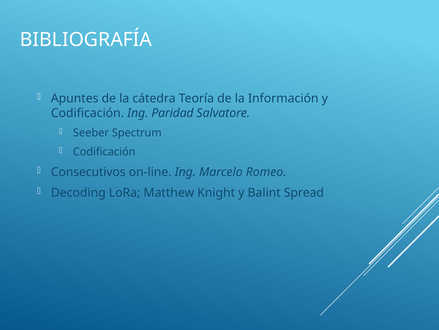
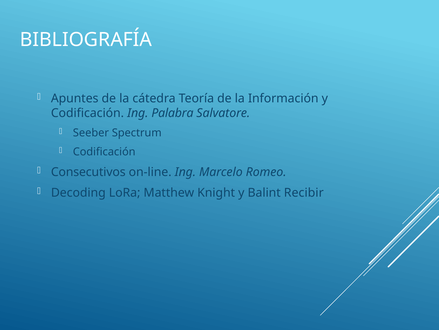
Paridad: Paridad -> Palabra (172, 113)
Spread: Spread -> Recibir (304, 192)
